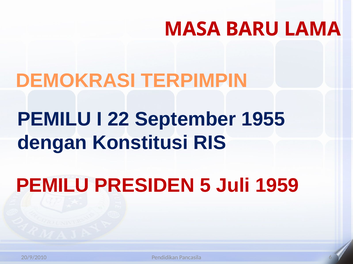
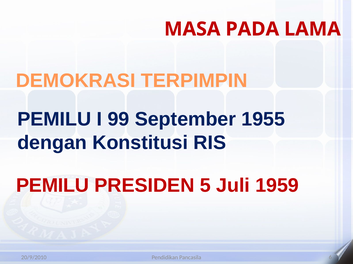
BARU: BARU -> PADA (252, 29)
22: 22 -> 99 (118, 119)
